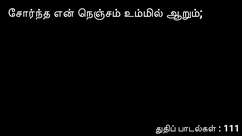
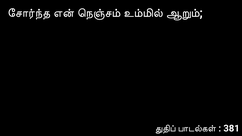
111: 111 -> 381 (232, 129)
